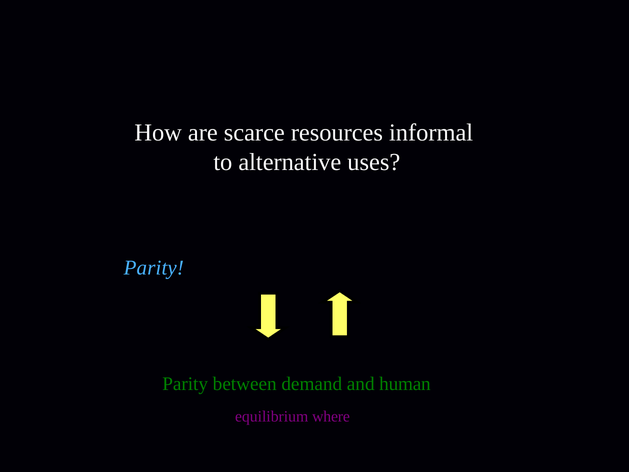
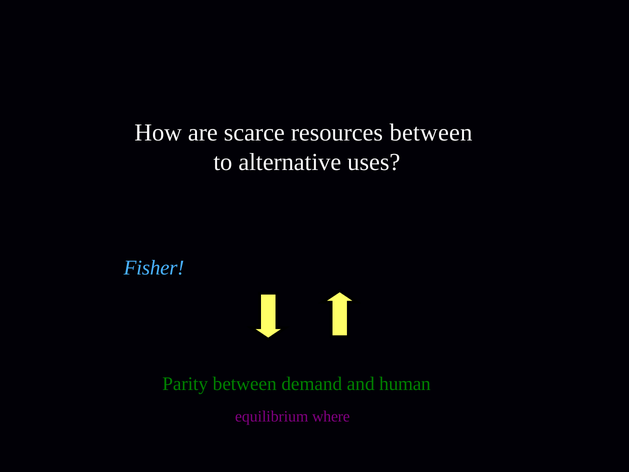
resources informal: informal -> between (431, 133)
Parity: Parity -> Fisher (154, 268)
